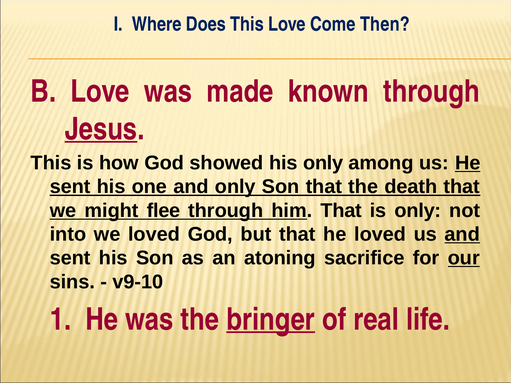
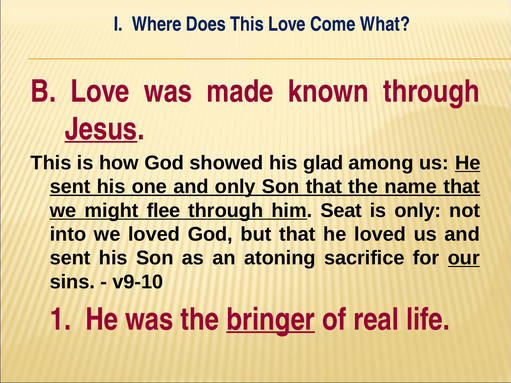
Then: Then -> What (385, 24)
his only: only -> glad (323, 163)
death: death -> name (411, 187)
him That: That -> Seat (341, 211)
and underline: present -> none (462, 234)
